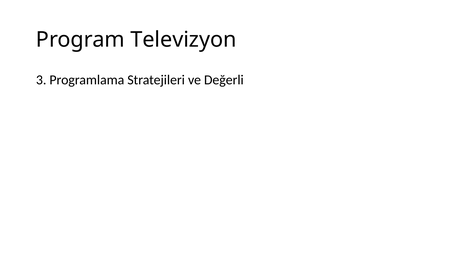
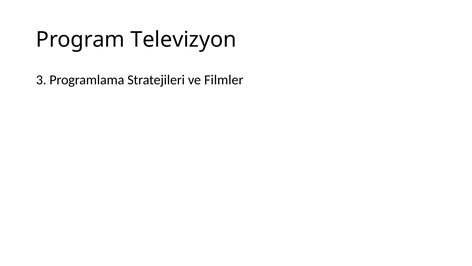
Değerli: Değerli -> Filmler (224, 80)
